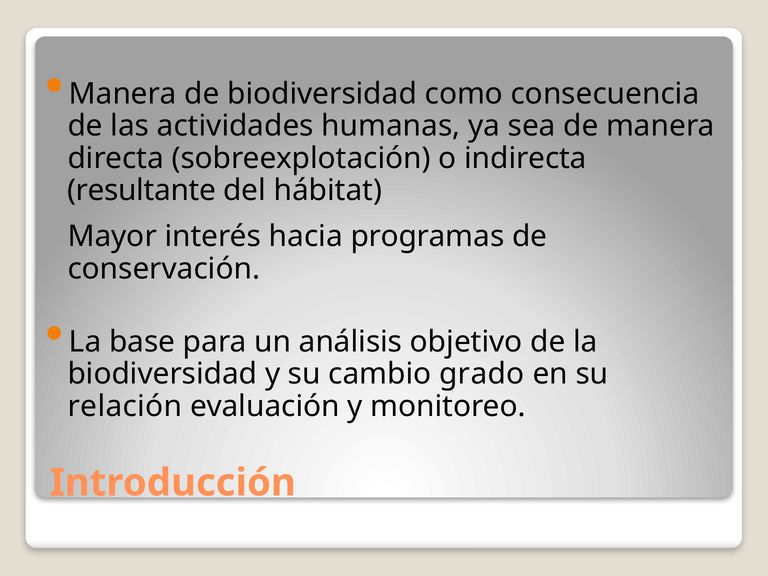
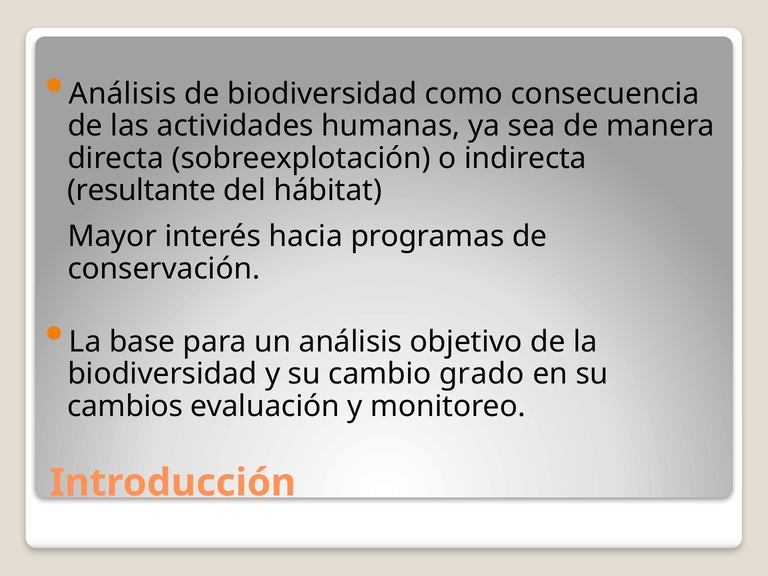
Manera: Manera -> Análisis (123, 94)
relación: relación -> cambios (125, 406)
